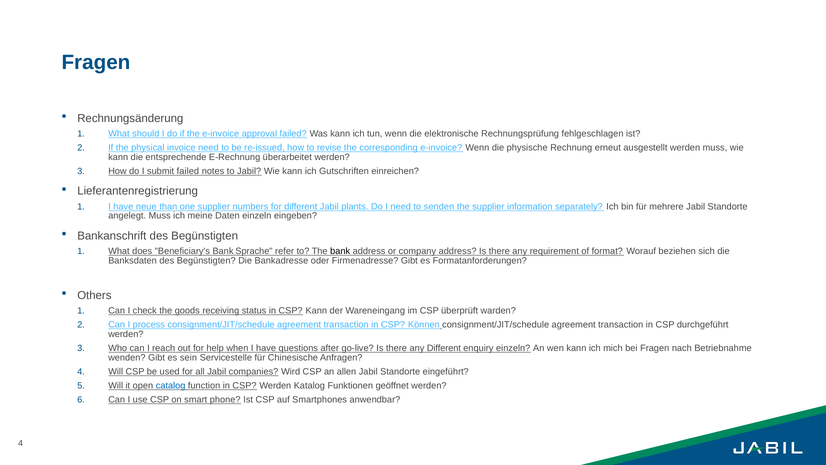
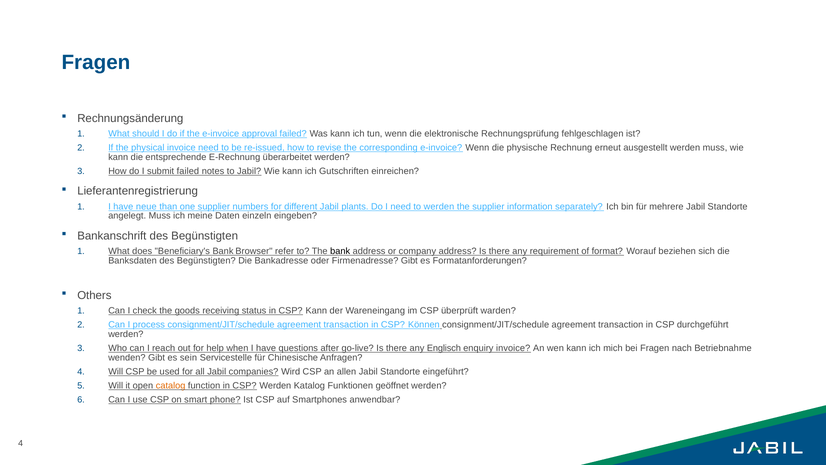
to senden: senden -> werden (439, 206)
Sprache: Sprache -> Browser (254, 251)
any Different: Different -> Englisch (444, 348)
enquiry einzeln: einzeln -> invoice (513, 348)
catalog colour: blue -> orange (171, 386)
